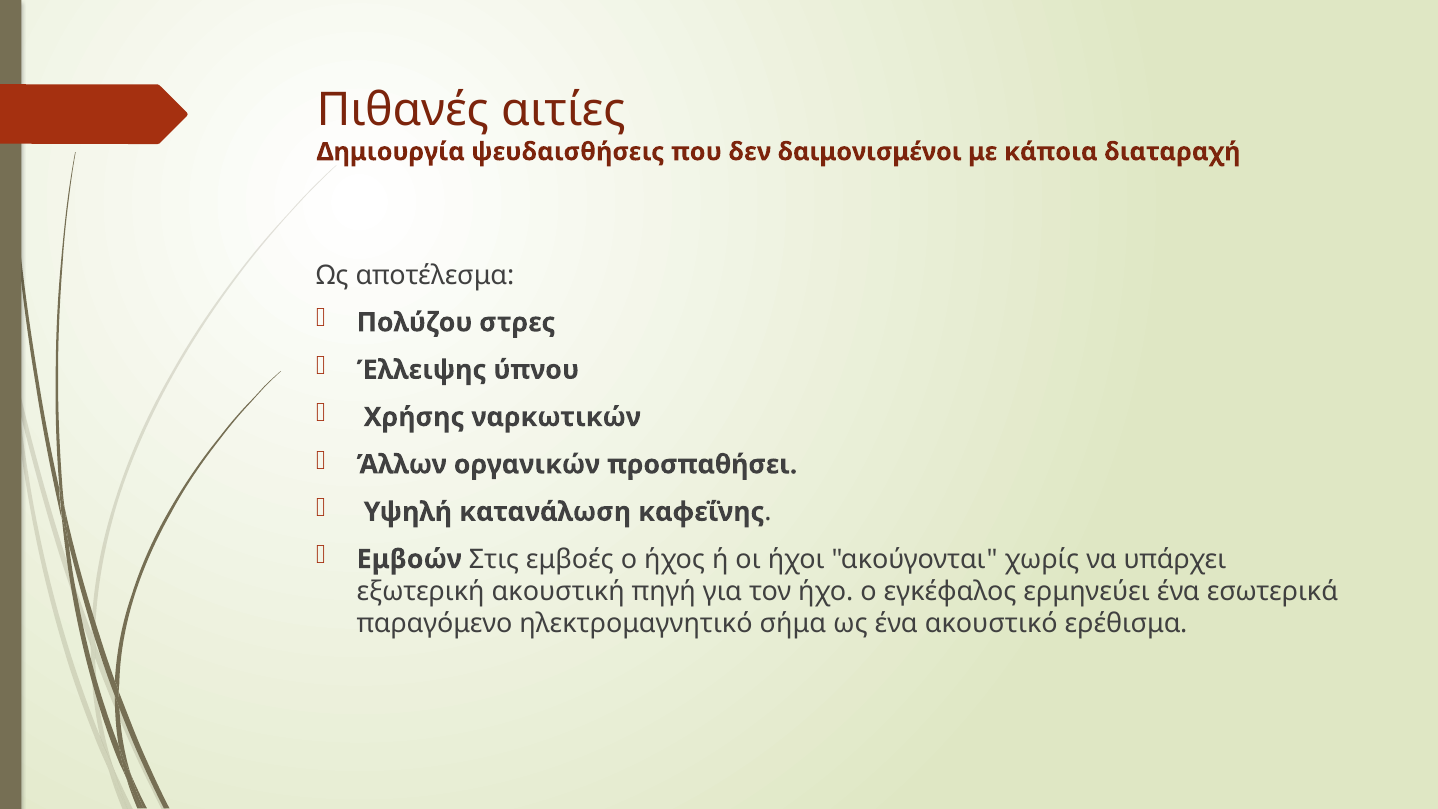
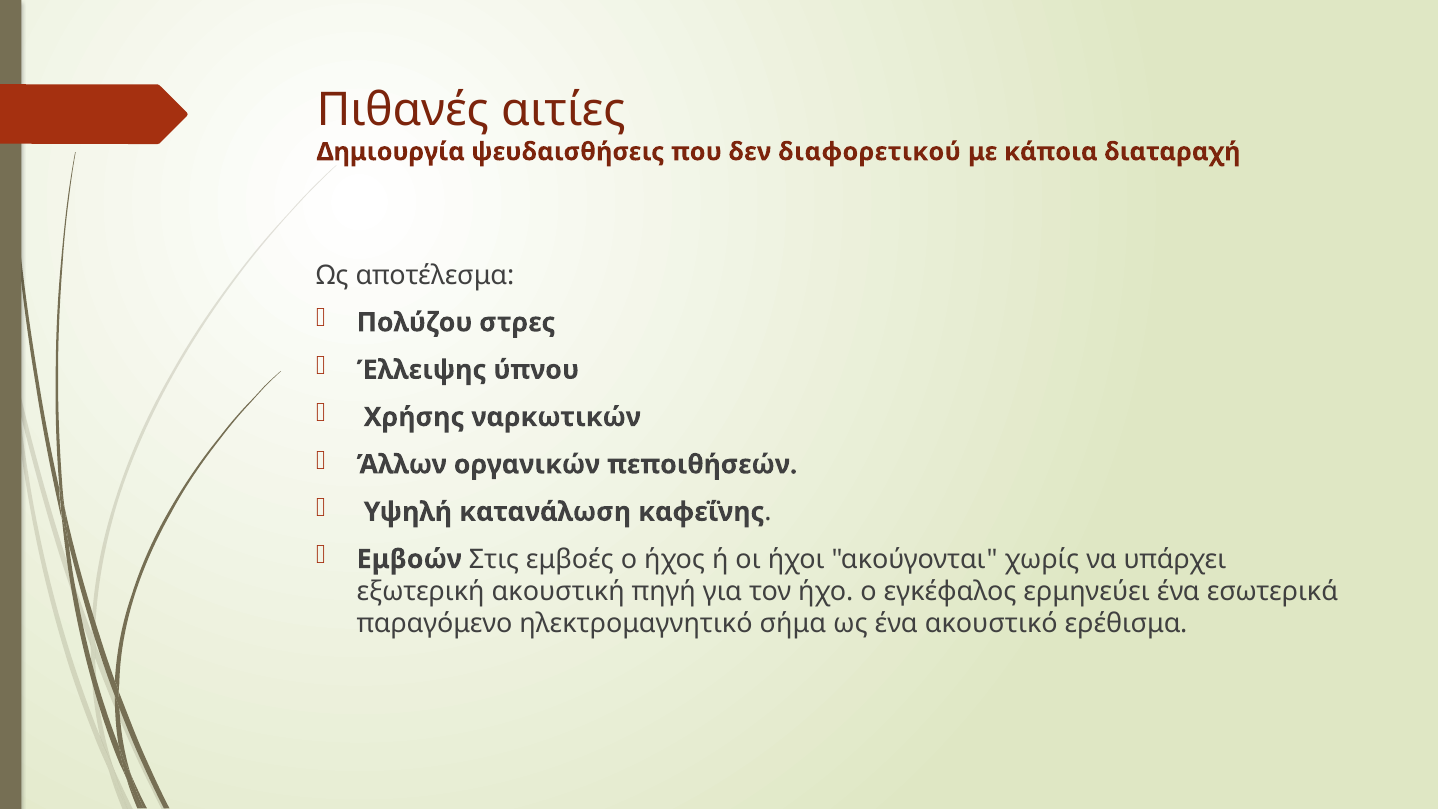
δαιμονισμένοι: δαιμονισμένοι -> διαφορετικού (870, 152)
προσπαθήσει: προσπαθήσει -> πεποιθήσεών (702, 464)
